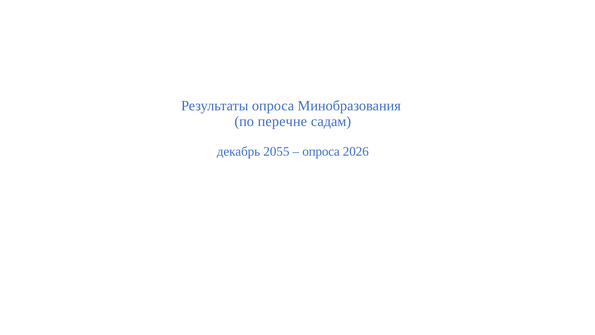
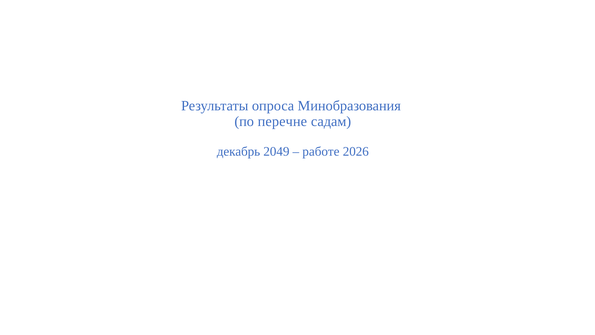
2055: 2055 -> 2049 (276, 151)
опроса: опроса -> работе (321, 151)
